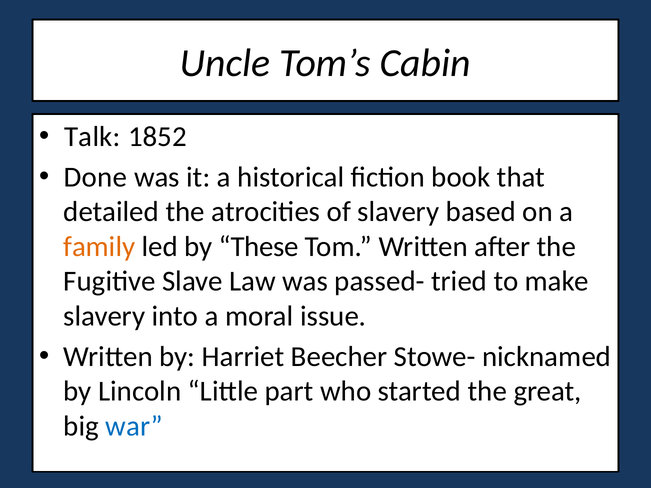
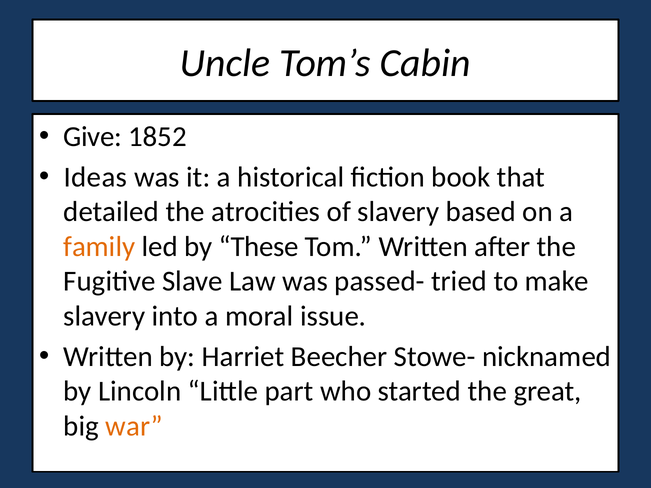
Talk: Talk -> Give (93, 137)
Done: Done -> Ideas (95, 177)
war colour: blue -> orange (134, 426)
